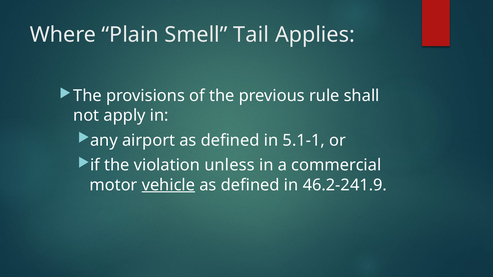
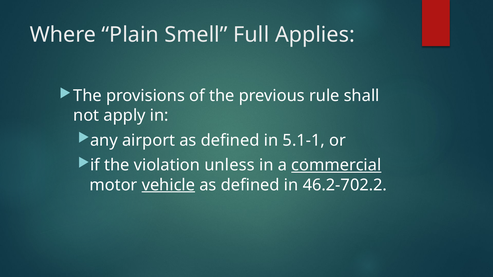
Tail: Tail -> Full (251, 35)
commercial underline: none -> present (336, 165)
46.2-241.9: 46.2-241.9 -> 46.2-702.2 (345, 185)
